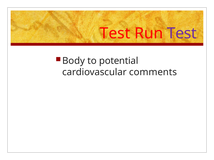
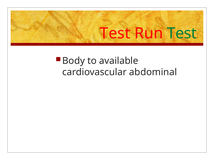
Test colour: purple -> green (182, 33)
potential: potential -> available (119, 61)
comments: comments -> abdominal (153, 72)
